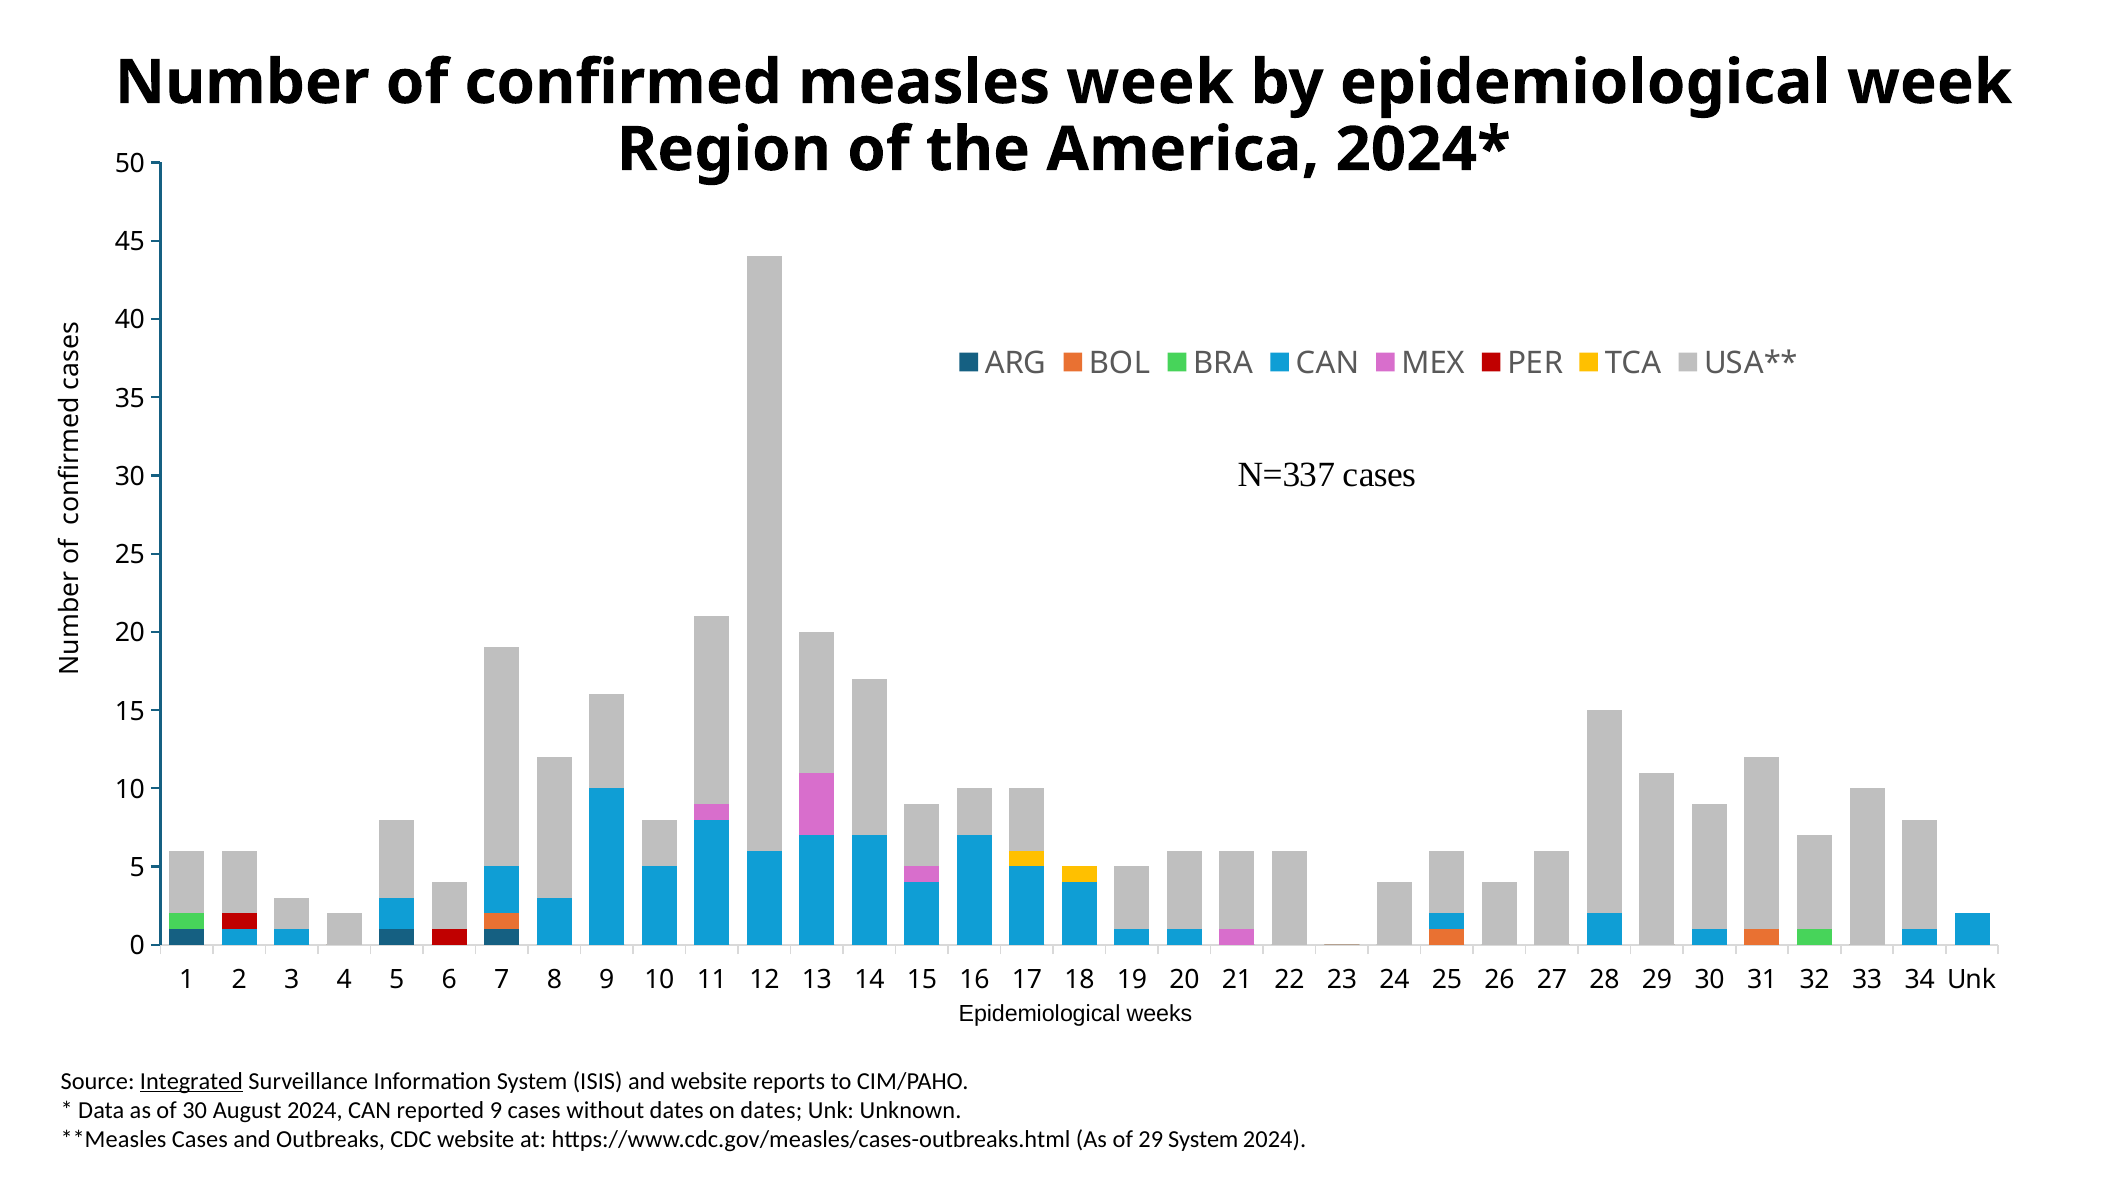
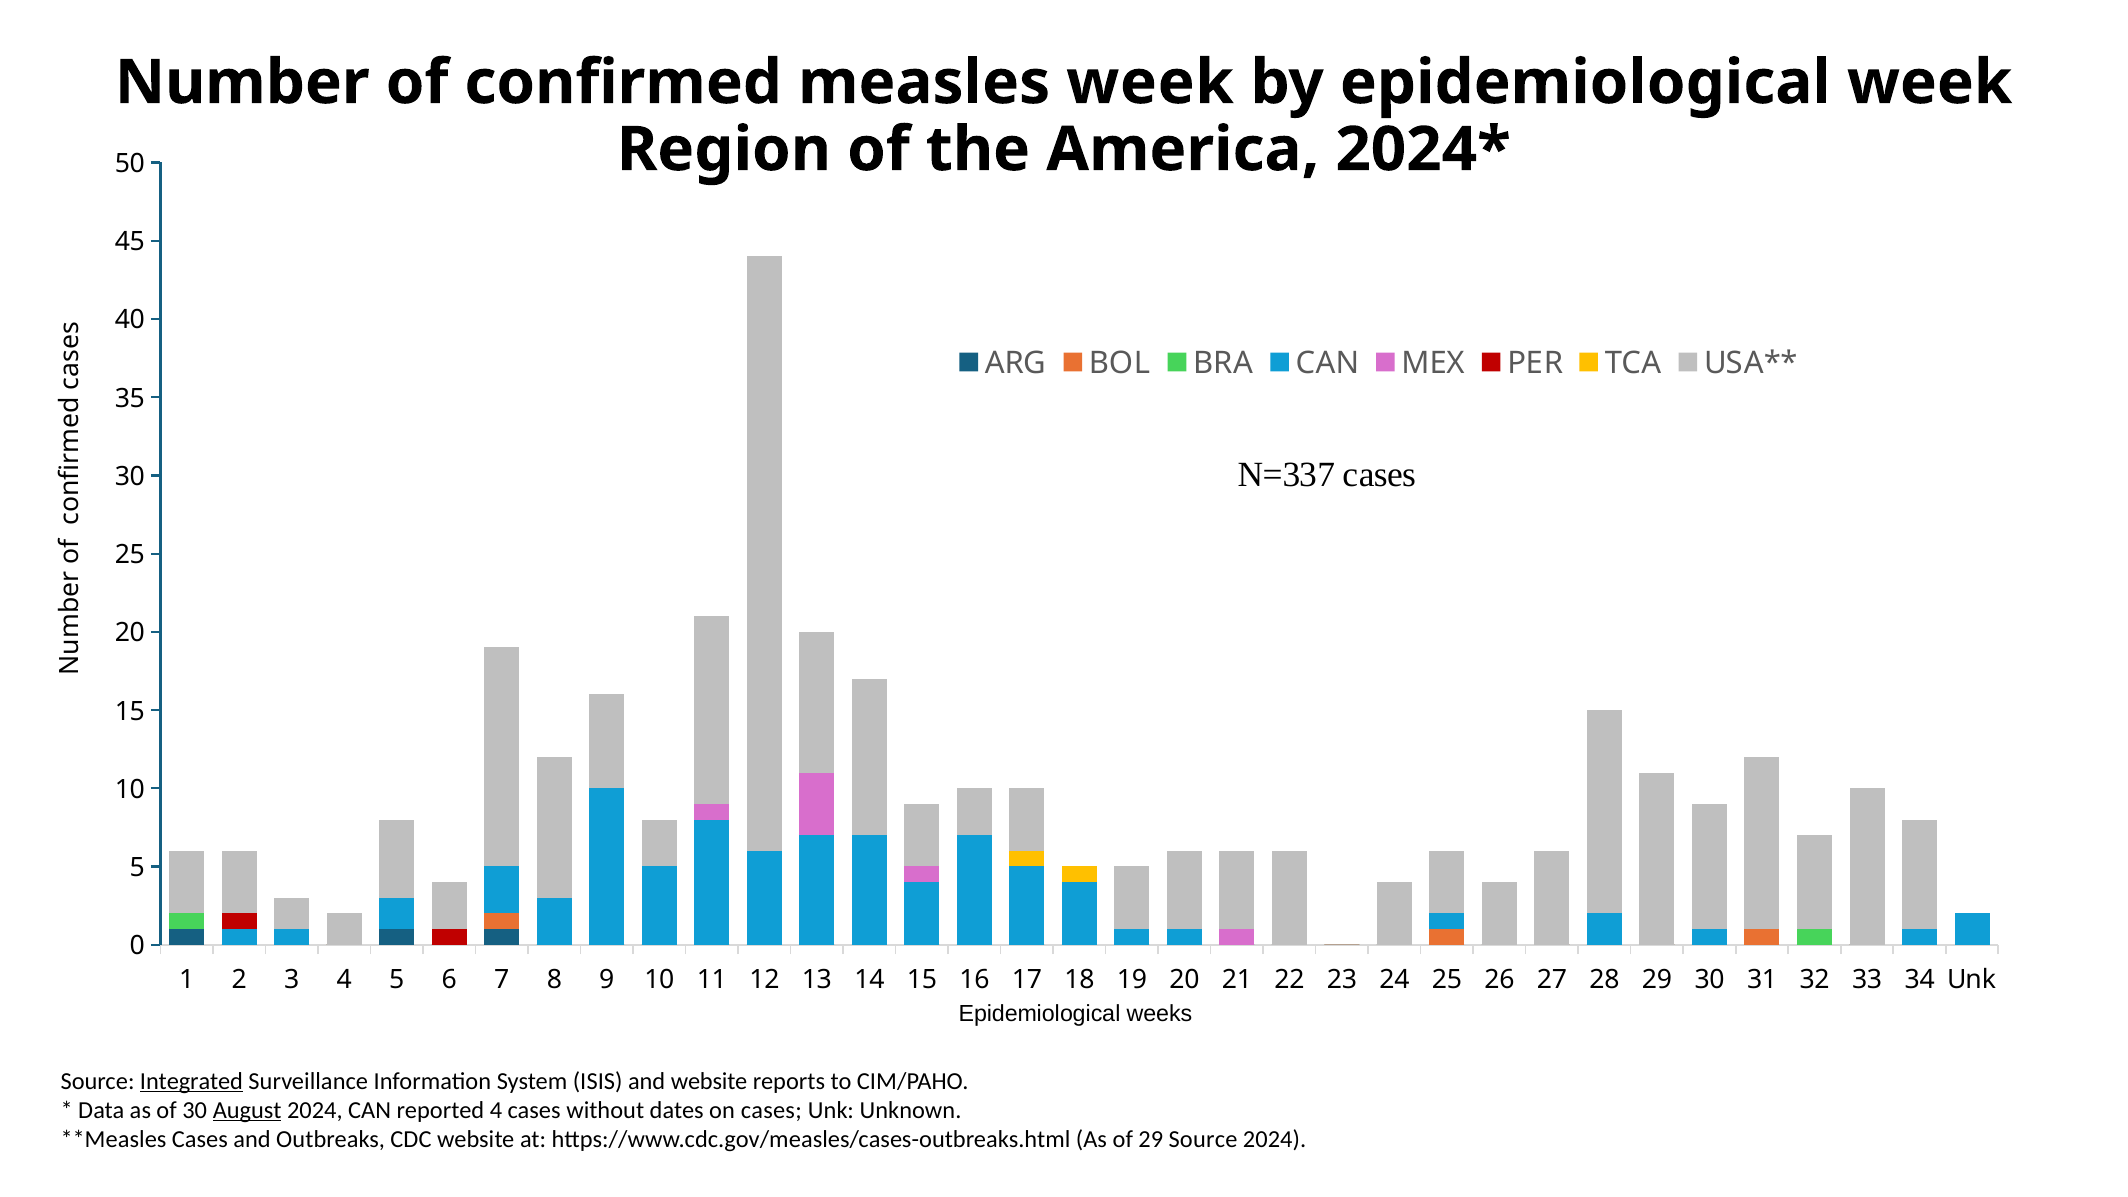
August underline: none -> present (247, 1110)
reported 9: 9 -> 4 (496, 1110)
on dates: dates -> cases (771, 1110)
29 System: System -> Source (1203, 1140)
